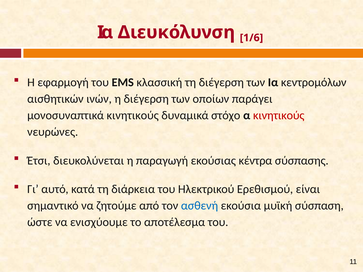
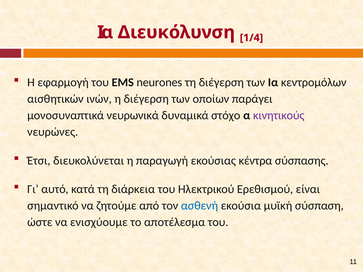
1/6: 1/6 -> 1/4 (251, 38)
κλασσική: κλασσική -> neurones (159, 82)
μονοσυναπτικά κινητικούς: κινητικούς -> νευρωνικά (133, 115)
κινητικούς colour: red -> purple (279, 115)
